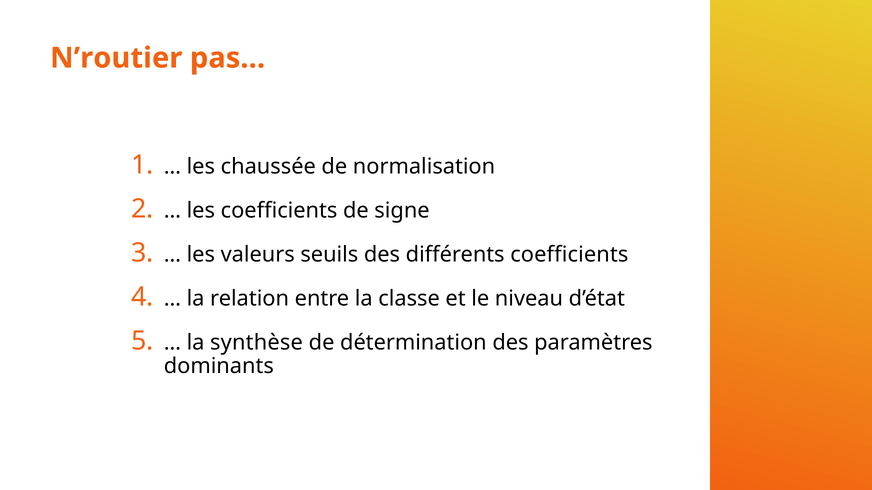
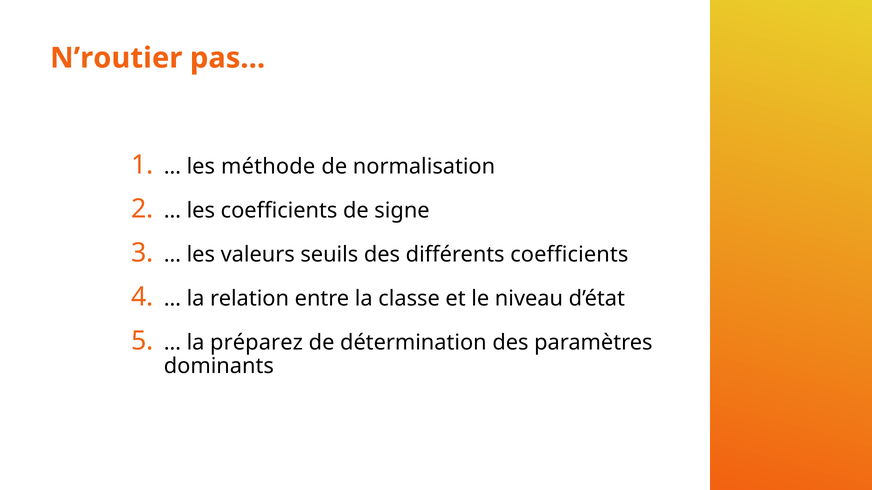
chaussée: chaussée -> méthode (268, 167)
synthèse: synthèse -> préparez (257, 343)
